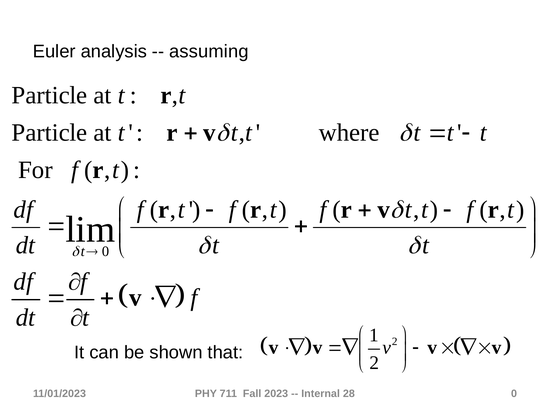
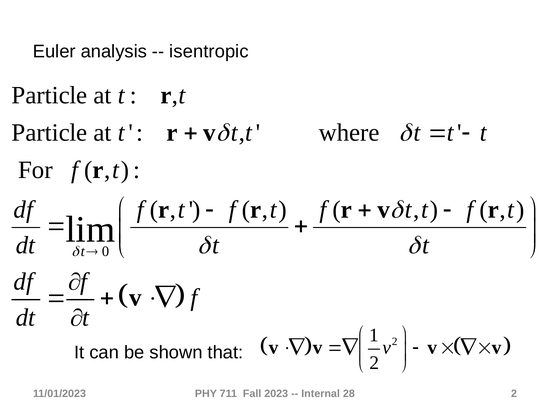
assuming: assuming -> isentropic (209, 52)
28 0: 0 -> 2 (514, 394)
